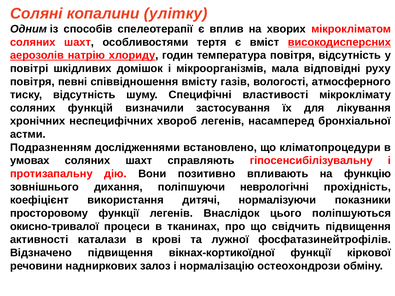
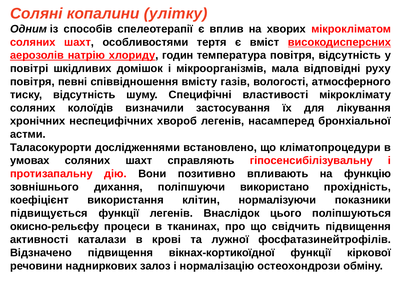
функцій: функцій -> колоїдів (91, 108)
Подразненням: Подразненням -> Таласокурорти (51, 148)
неврологічні: неврологічні -> використано (275, 187)
дитячі: дитячі -> клітин (201, 200)
просторовому: просторовому -> підвищується (49, 213)
окисно-тривалої: окисно-тривалої -> окисно-рельєфу (54, 227)
